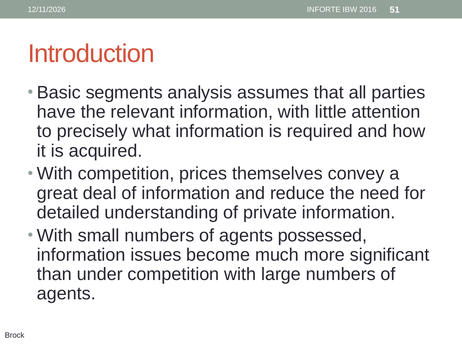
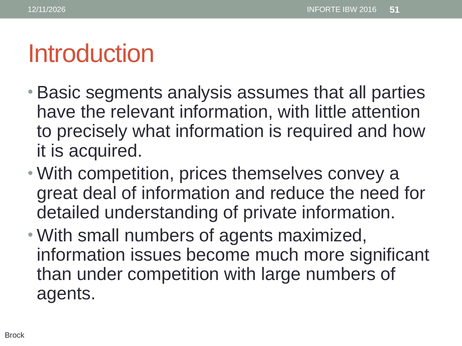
possessed: possessed -> maximized (322, 236)
